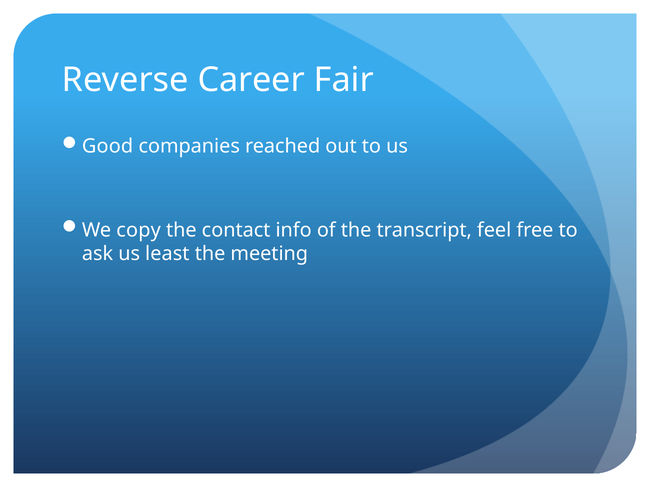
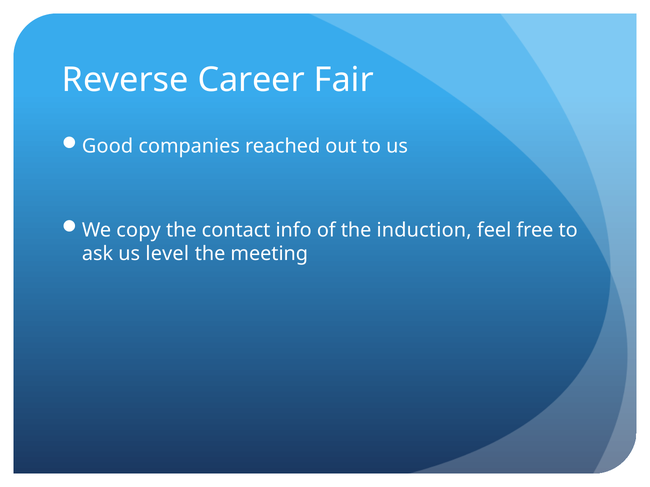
transcript: transcript -> induction (424, 230)
least: least -> level (167, 254)
